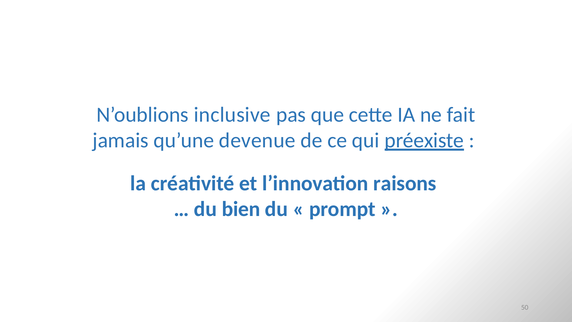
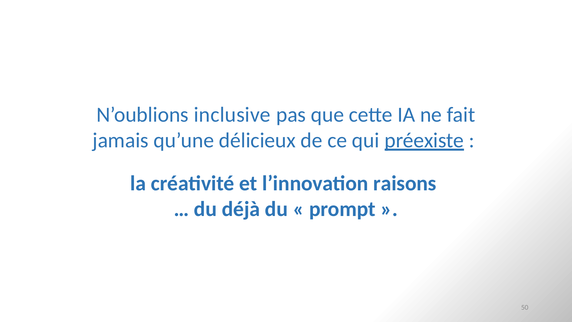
devenue: devenue -> délicieux (257, 140)
bien: bien -> déjà (241, 209)
